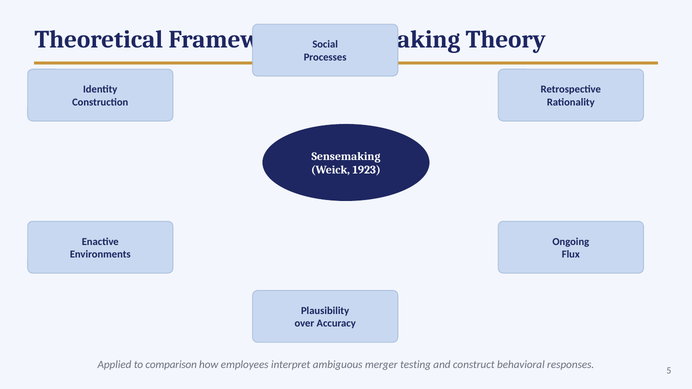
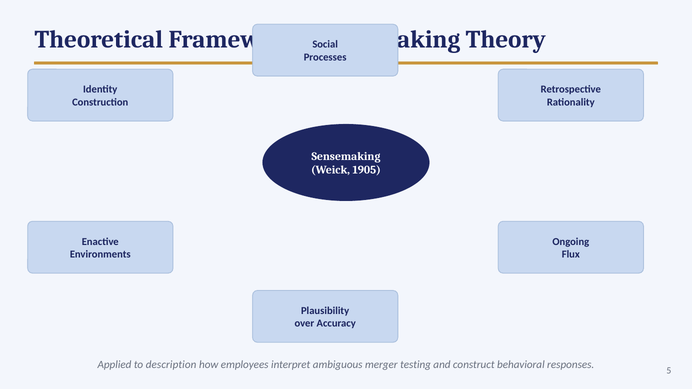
1923: 1923 -> 1905 (367, 170)
comparison: comparison -> description (171, 365)
